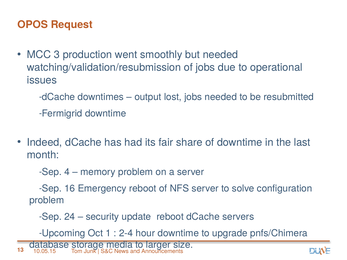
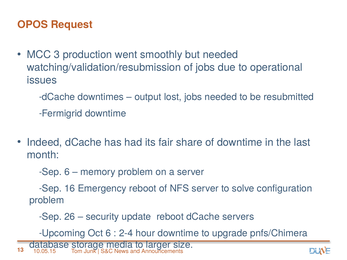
Sep 4: 4 -> 6 (67, 172)
24: 24 -> 26 (70, 217)
Oct 1: 1 -> 6 (108, 233)
